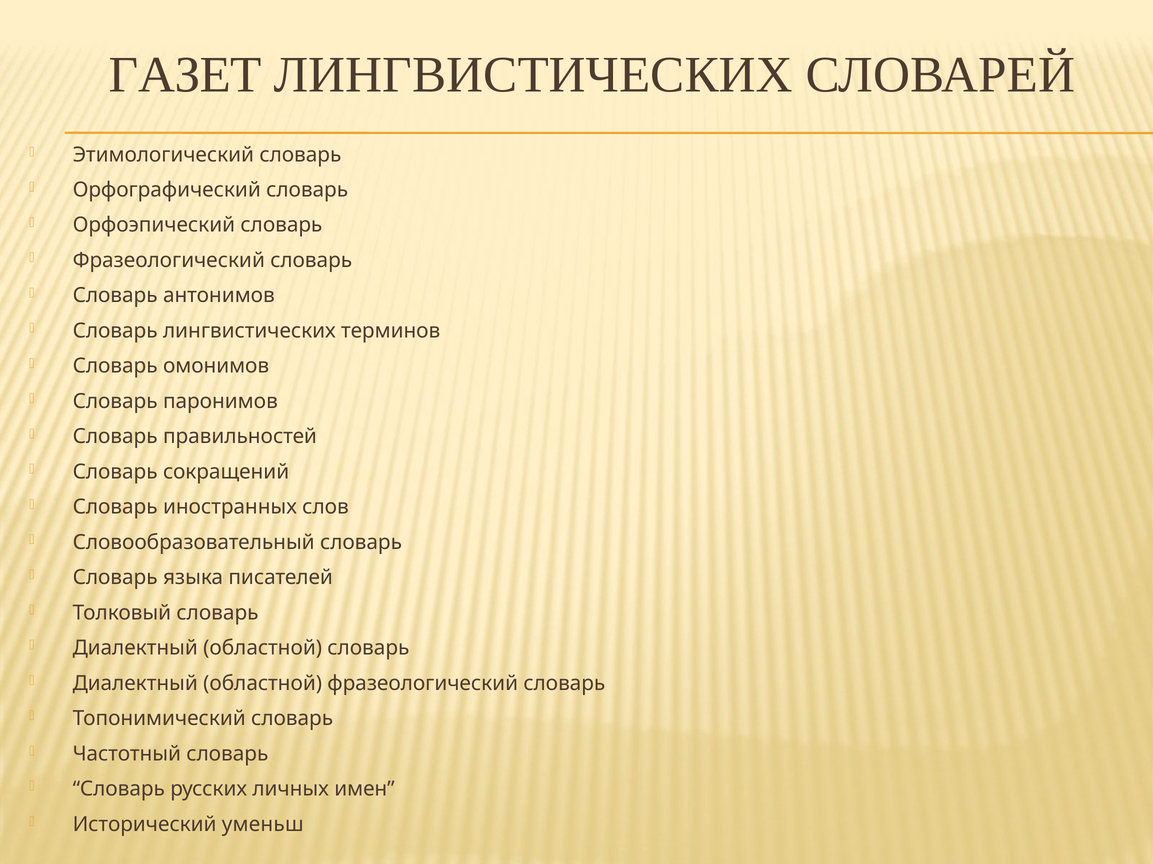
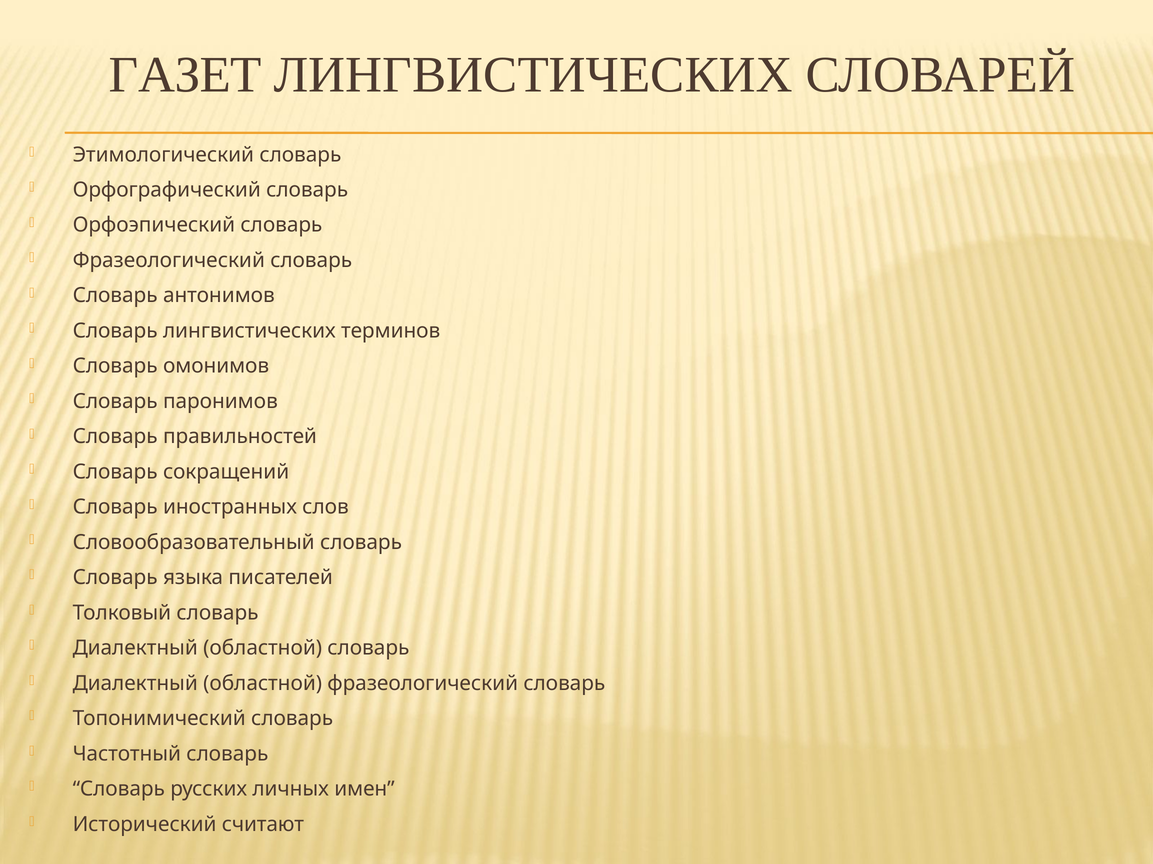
уменьш: уменьш -> считают (263, 825)
